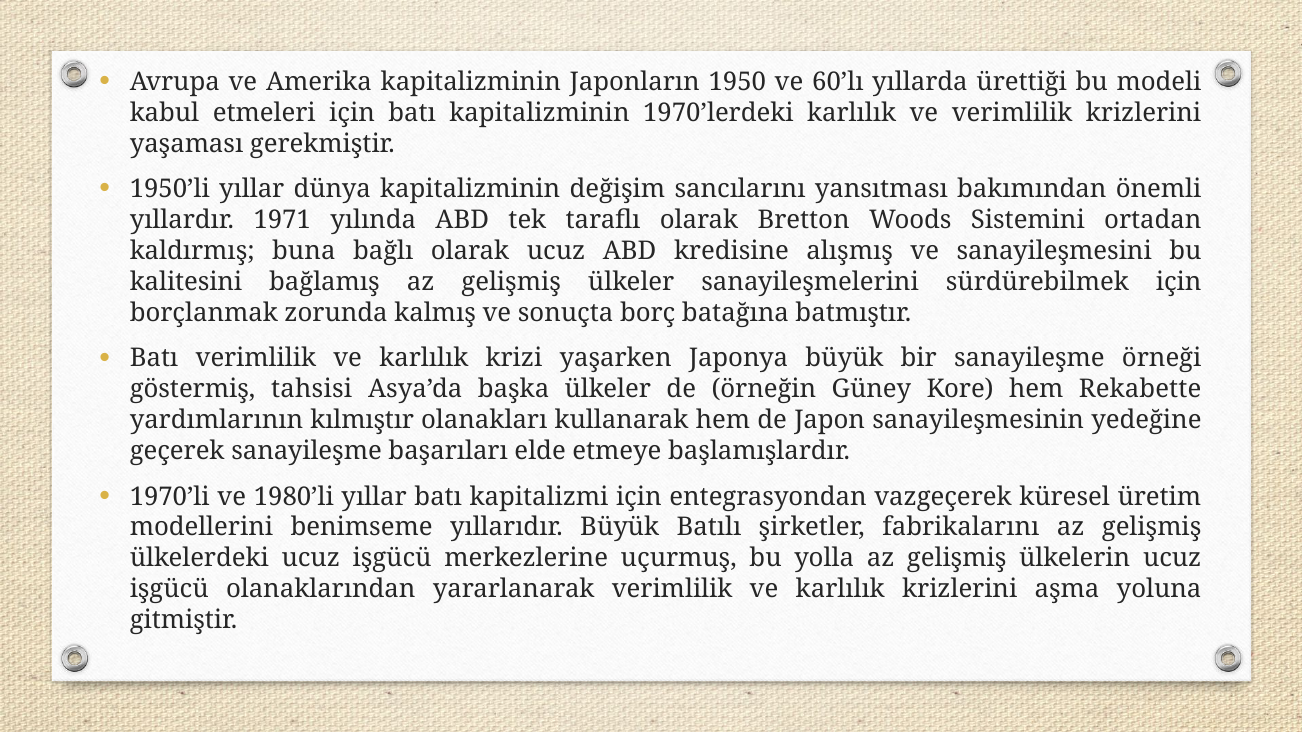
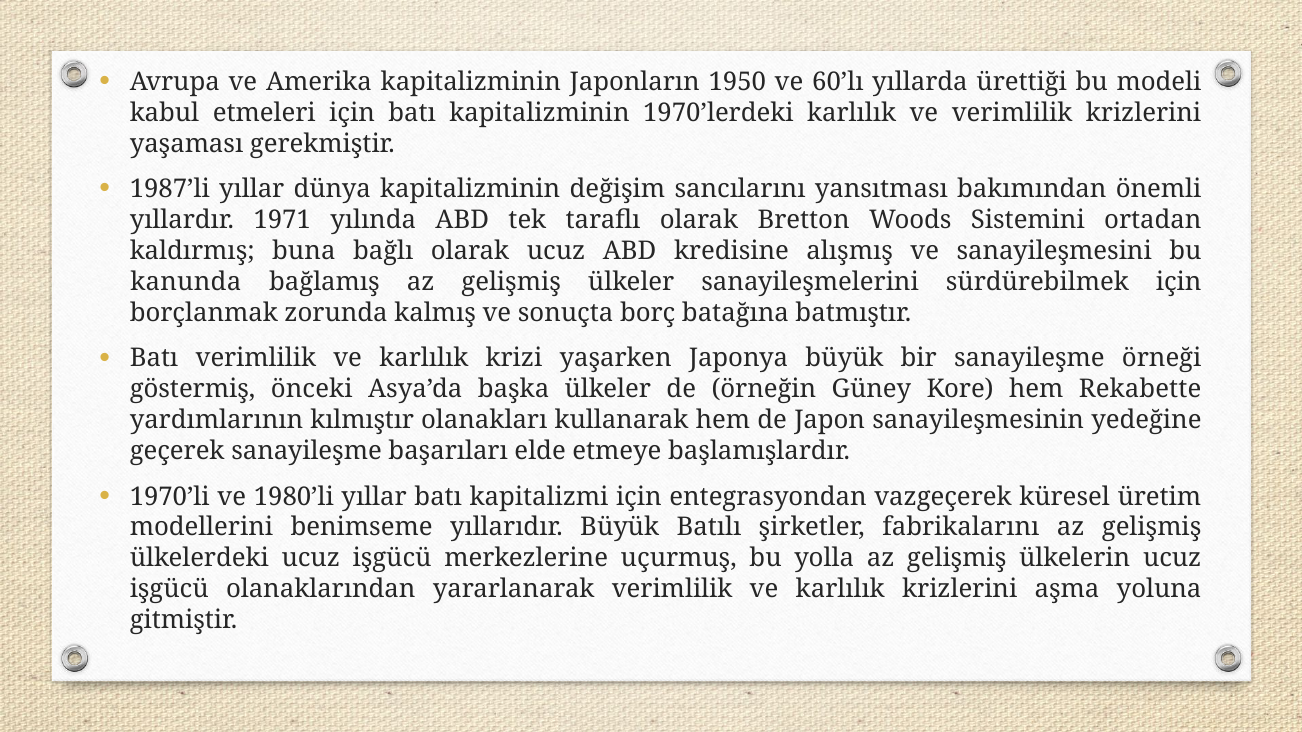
1950’li: 1950’li -> 1987’li (170, 189)
kalitesini: kalitesini -> kanunda (186, 282)
tahsisi: tahsisi -> önceki (312, 389)
